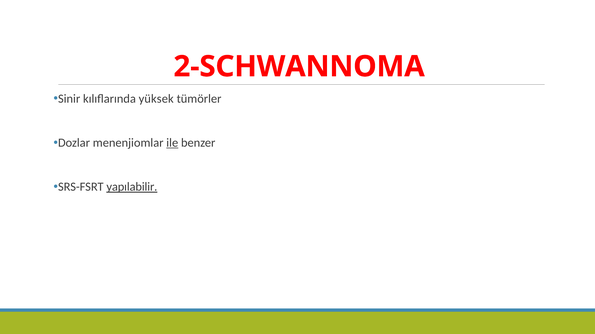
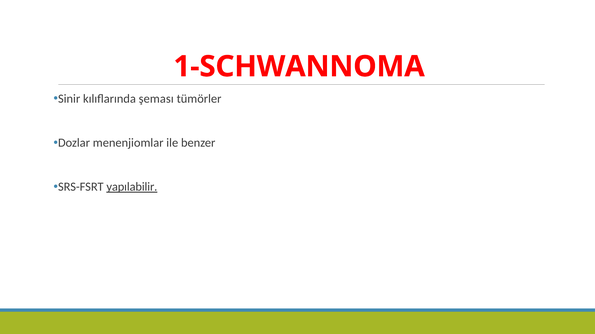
2-SCHWANNOMA: 2-SCHWANNOMA -> 1-SCHWANNOMA (299, 67)
yüksek: yüksek -> şeması (156, 99)
ile underline: present -> none (172, 143)
